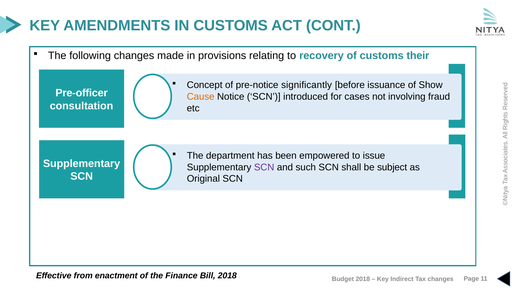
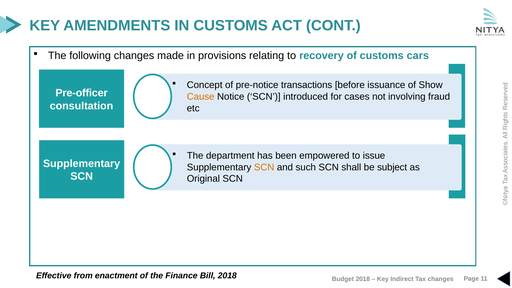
their: their -> cars (418, 56)
significantly: significantly -> transactions (307, 85)
SCN colour: purple -> orange (264, 167)
